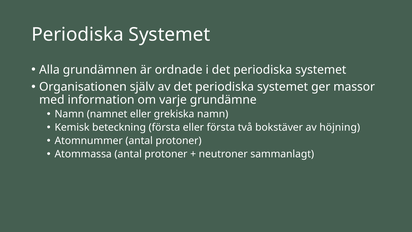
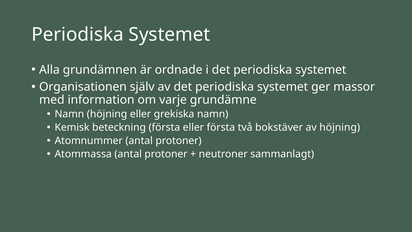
Namn namnet: namnet -> höjning (107, 114)
